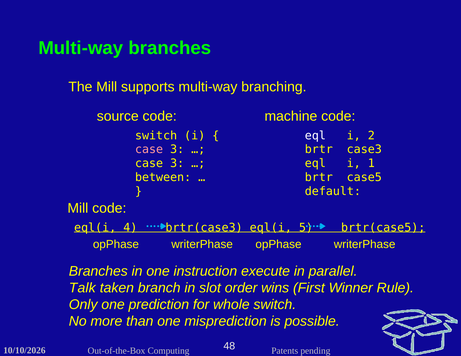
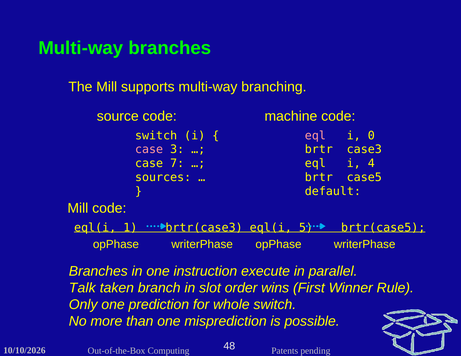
eql colour: white -> pink (315, 136)
2: 2 -> 0 (371, 136)
3: 3 -> 7 (177, 164)
1: 1 -> 4 (371, 164)
between: between -> sources (163, 178)
4: 4 -> 1 (130, 228)
